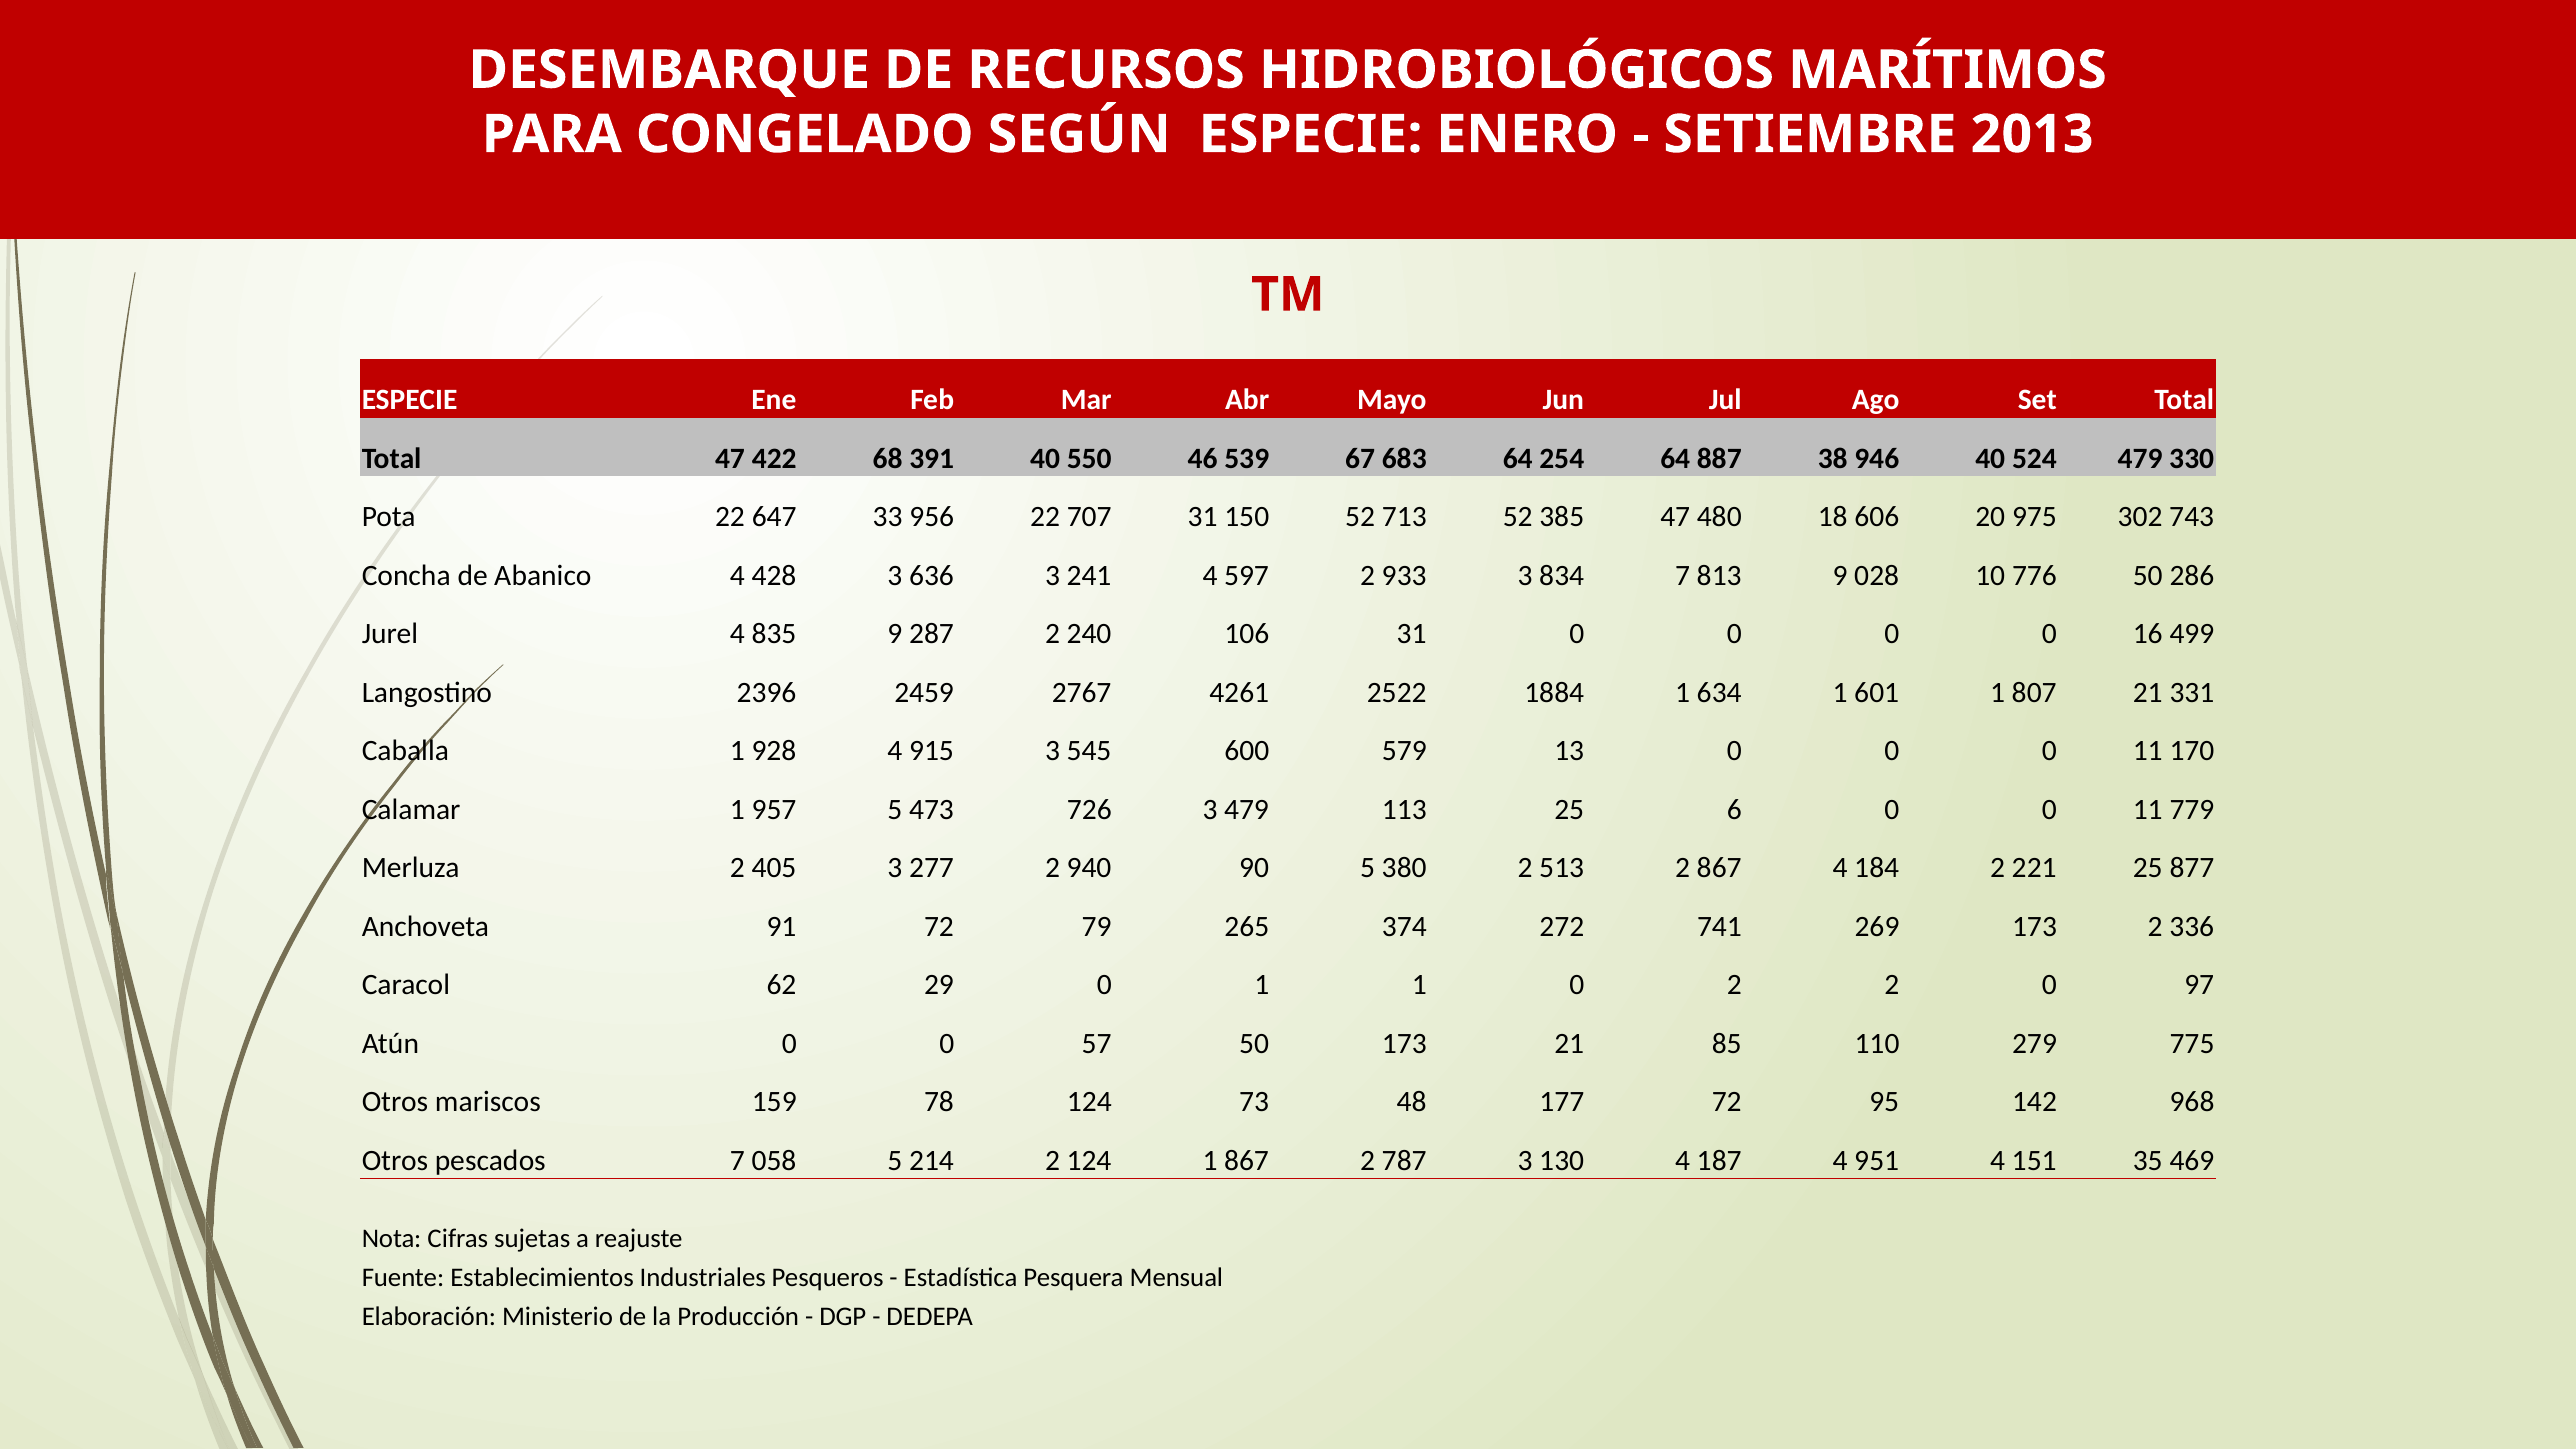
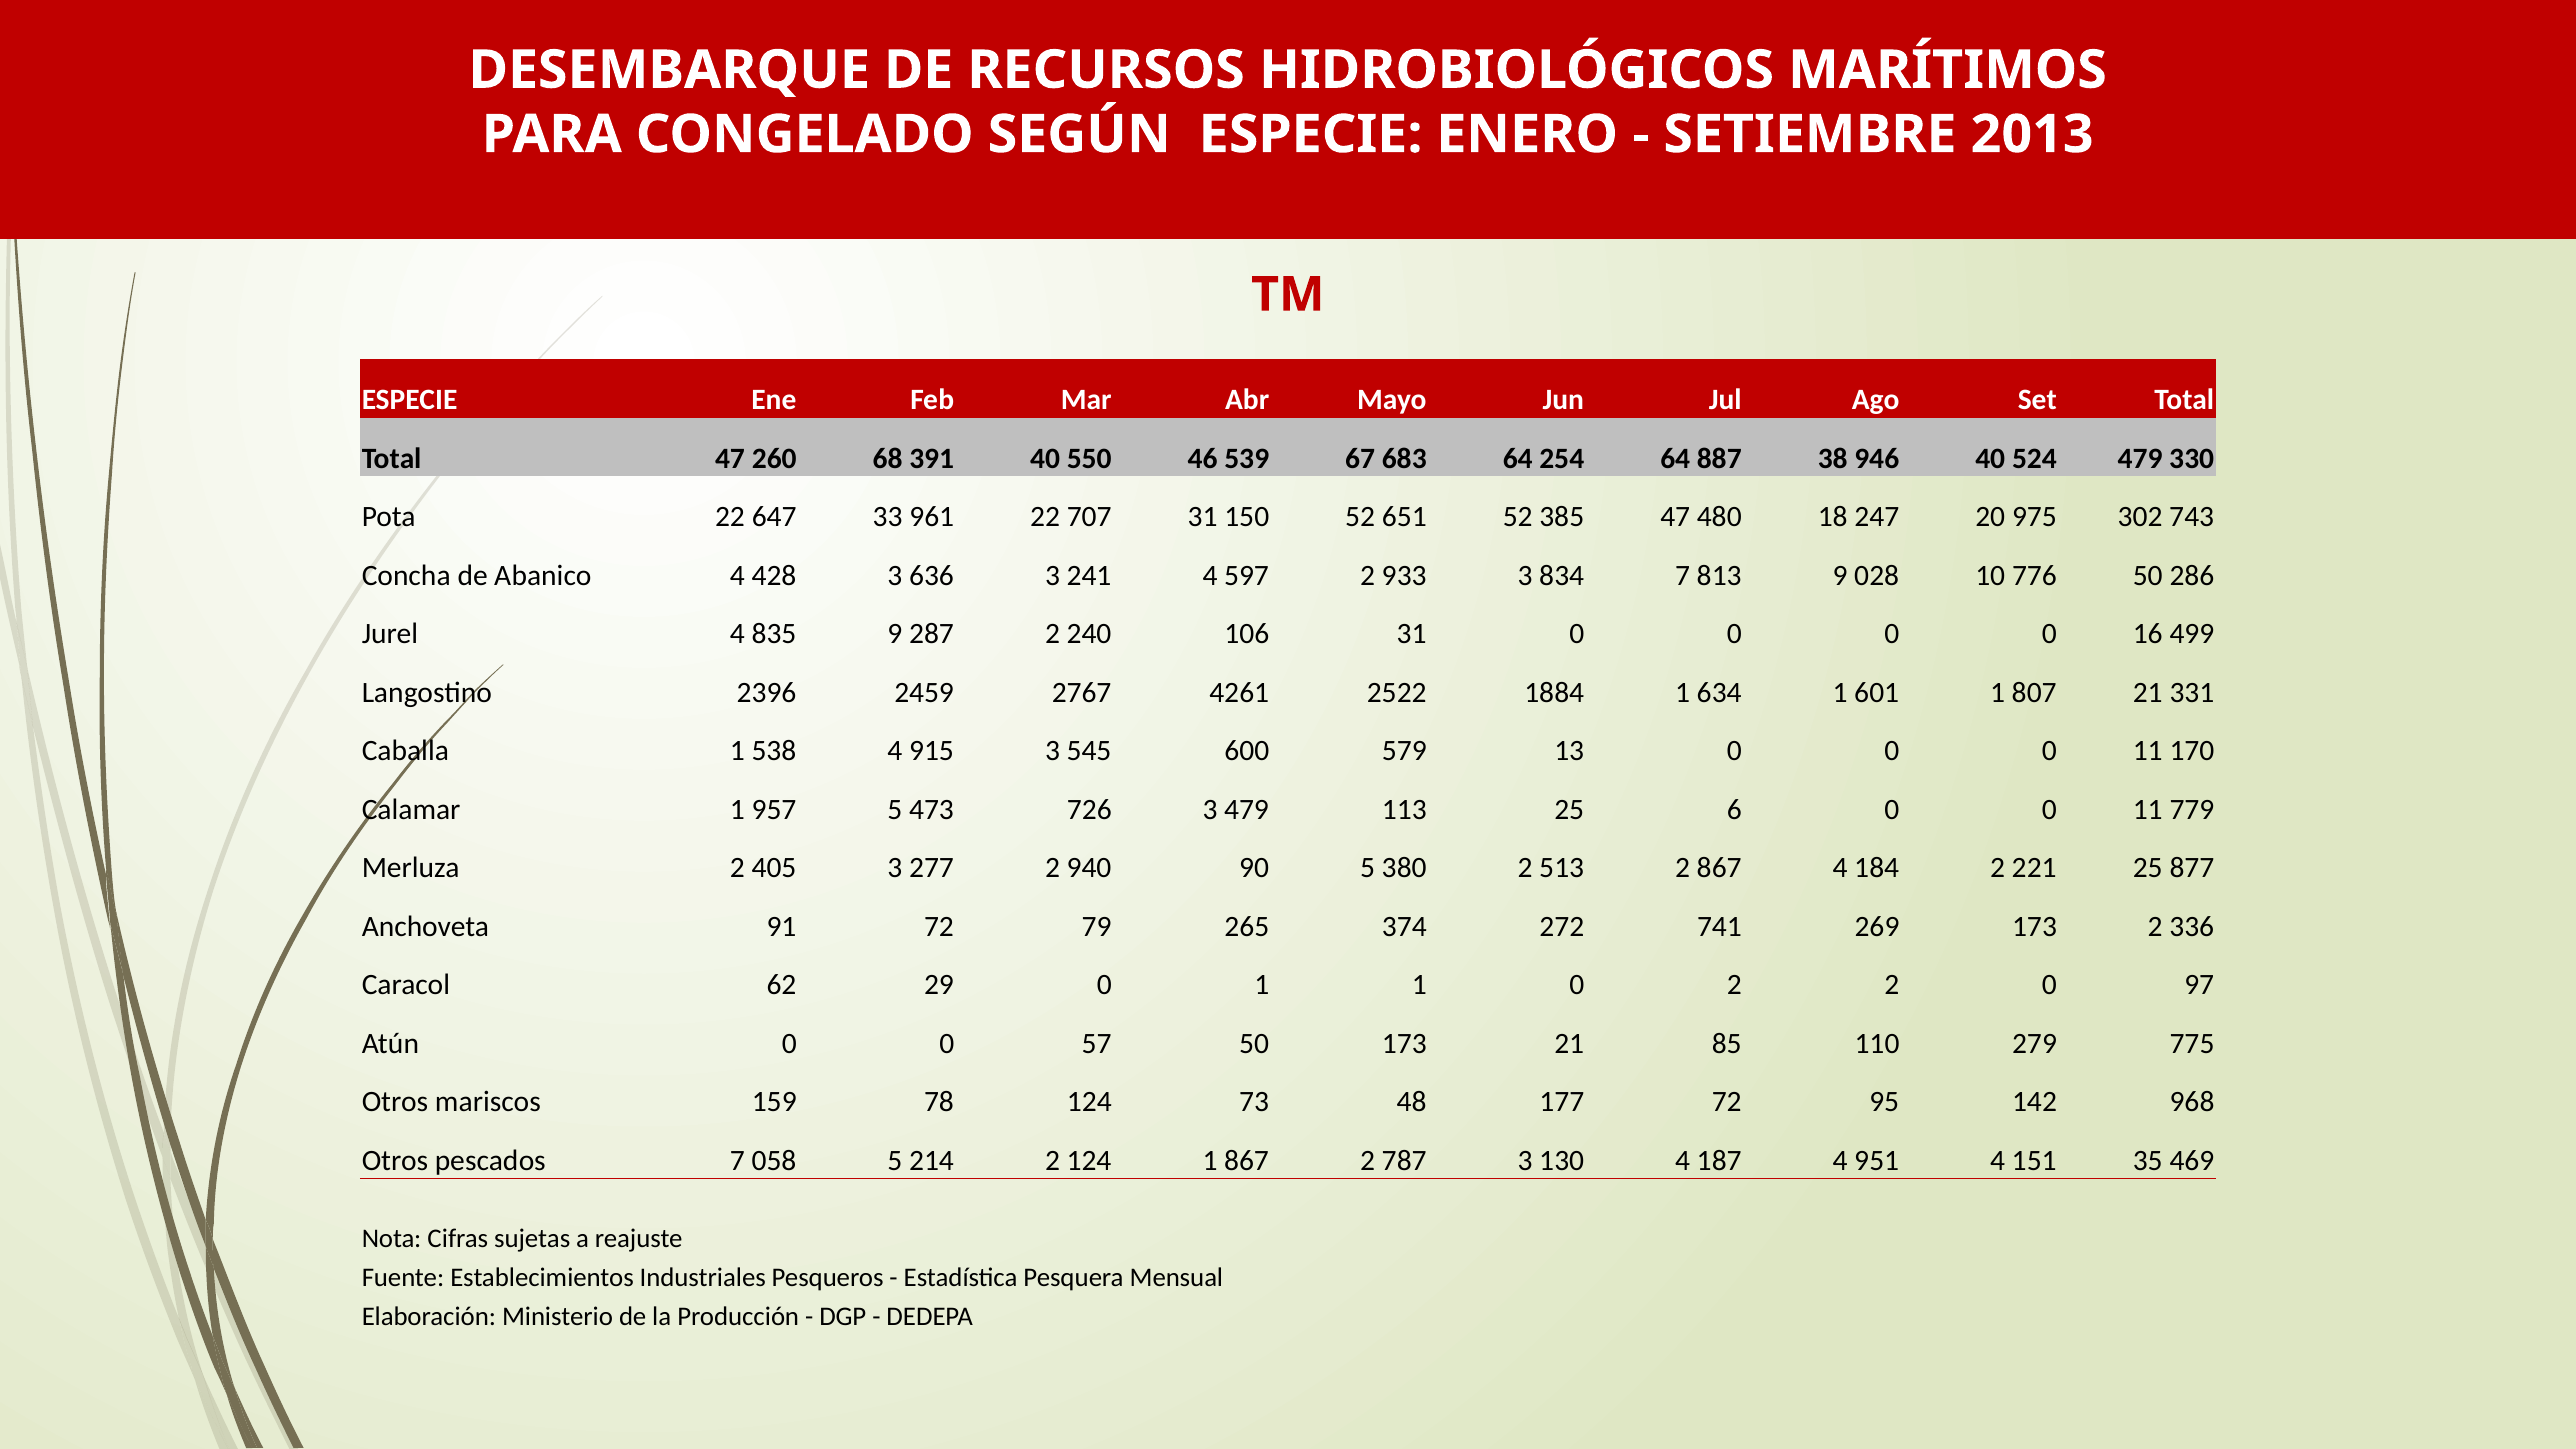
422: 422 -> 260 (774, 458)
956: 956 -> 961 (932, 517)
713: 713 -> 651 (1404, 517)
606: 606 -> 247 (1877, 517)
928: 928 -> 538 (774, 751)
